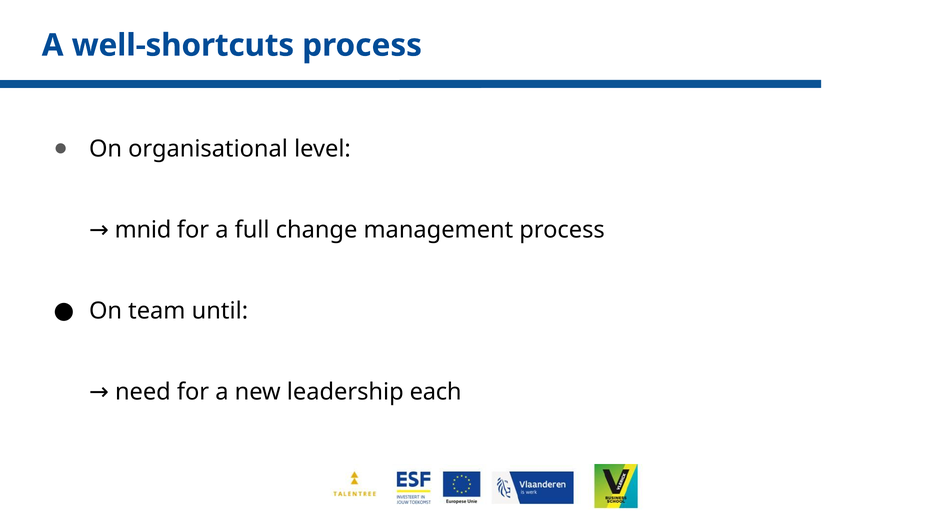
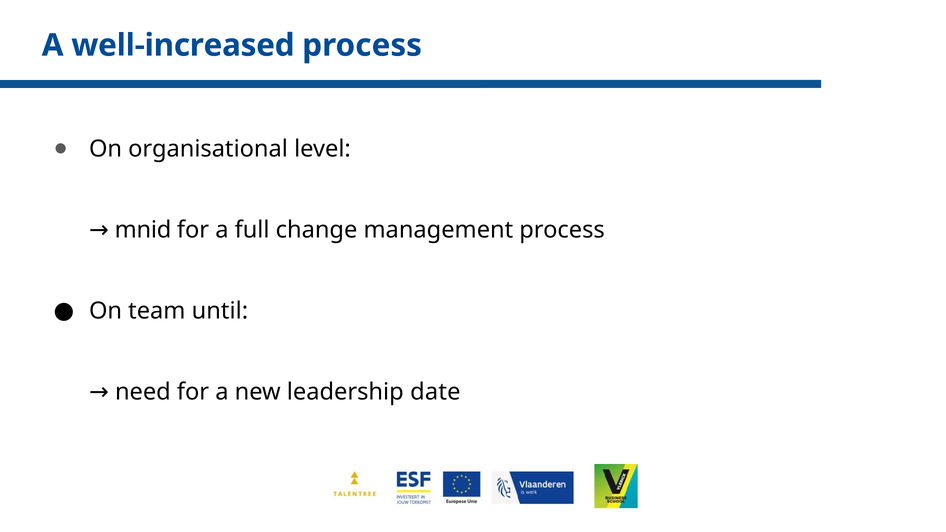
well-shortcuts: well-shortcuts -> well-increased (183, 45)
each: each -> date (435, 392)
